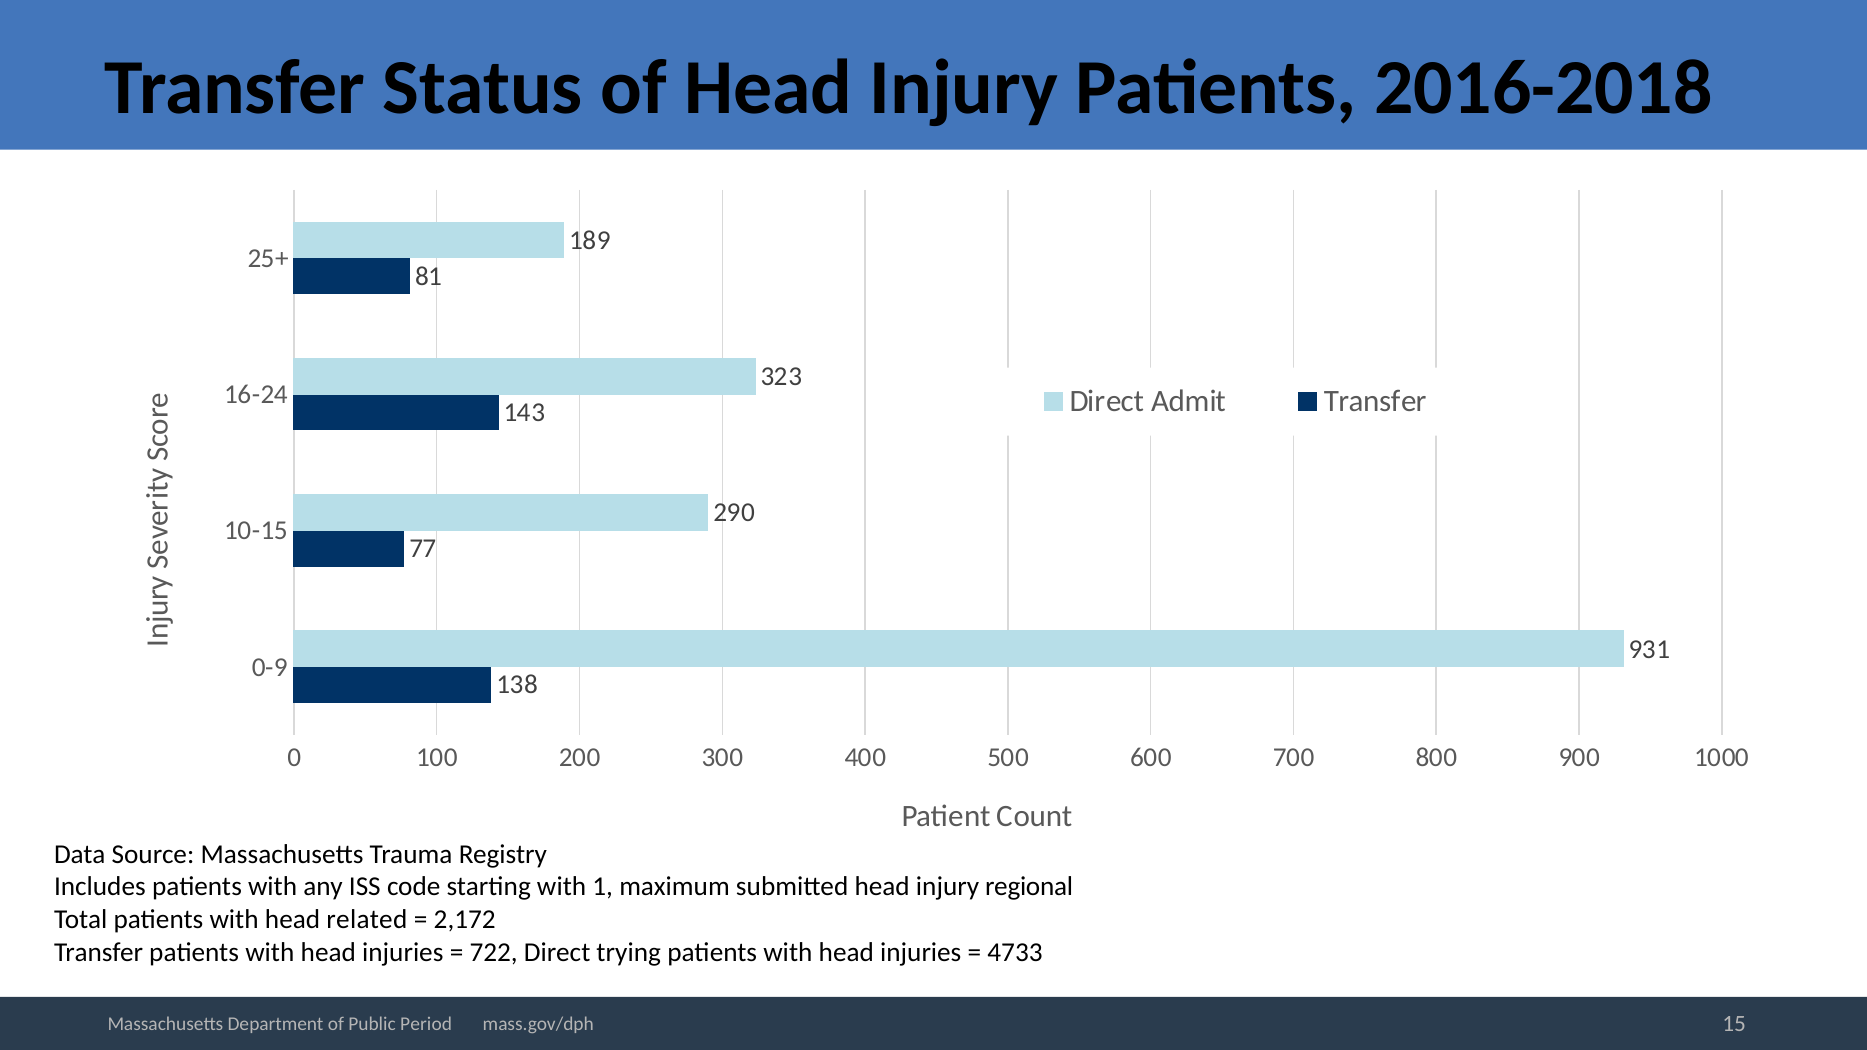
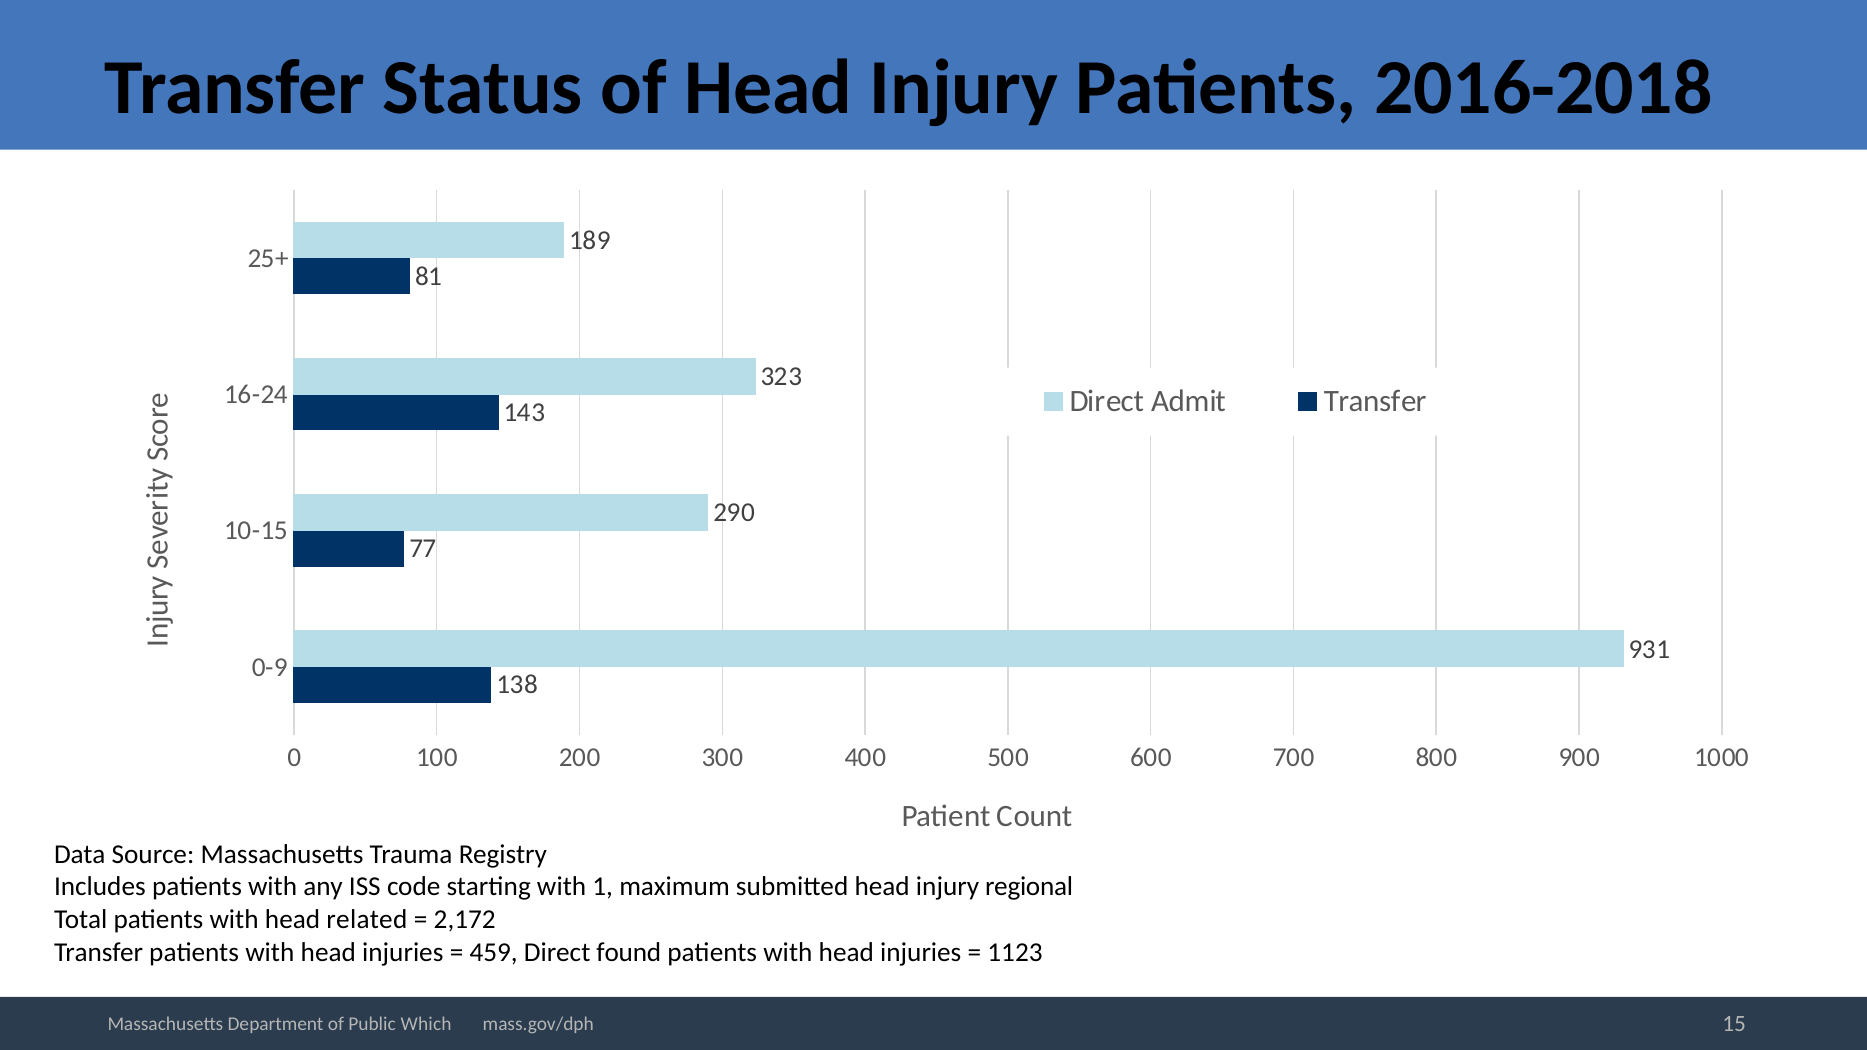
722: 722 -> 459 (494, 952)
trying: trying -> found (629, 952)
4733: 4733 -> 1123 (1015, 952)
Period: Period -> Which (426, 1024)
